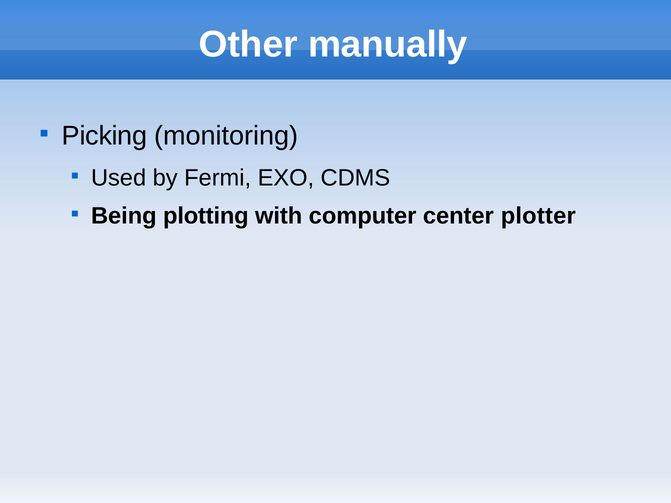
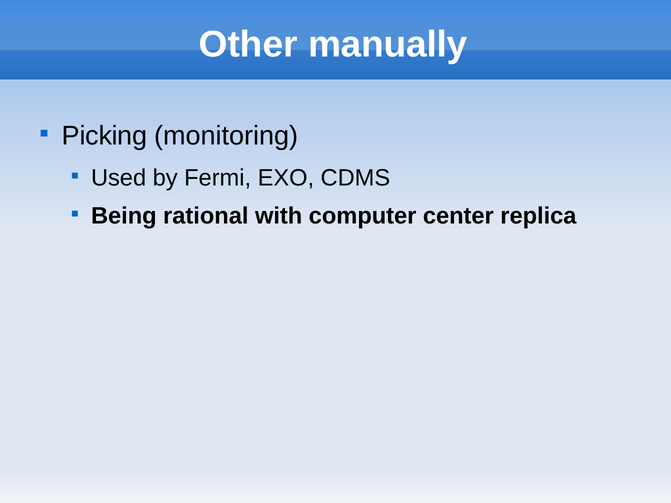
plotting: plotting -> rational (206, 216)
plotter: plotter -> replica (538, 216)
